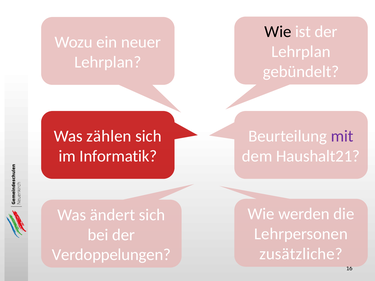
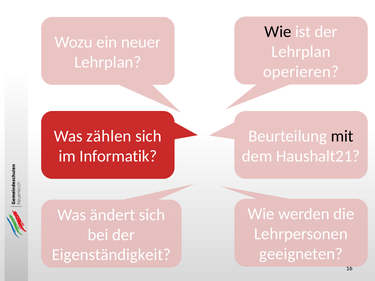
gebündelt: gebündelt -> operieren (301, 72)
mit colour: purple -> black (342, 136)
zusätzliche: zusätzliche -> geeigneten (301, 254)
Verdoppelungen: Verdoppelungen -> Eigenständigkeit (111, 255)
